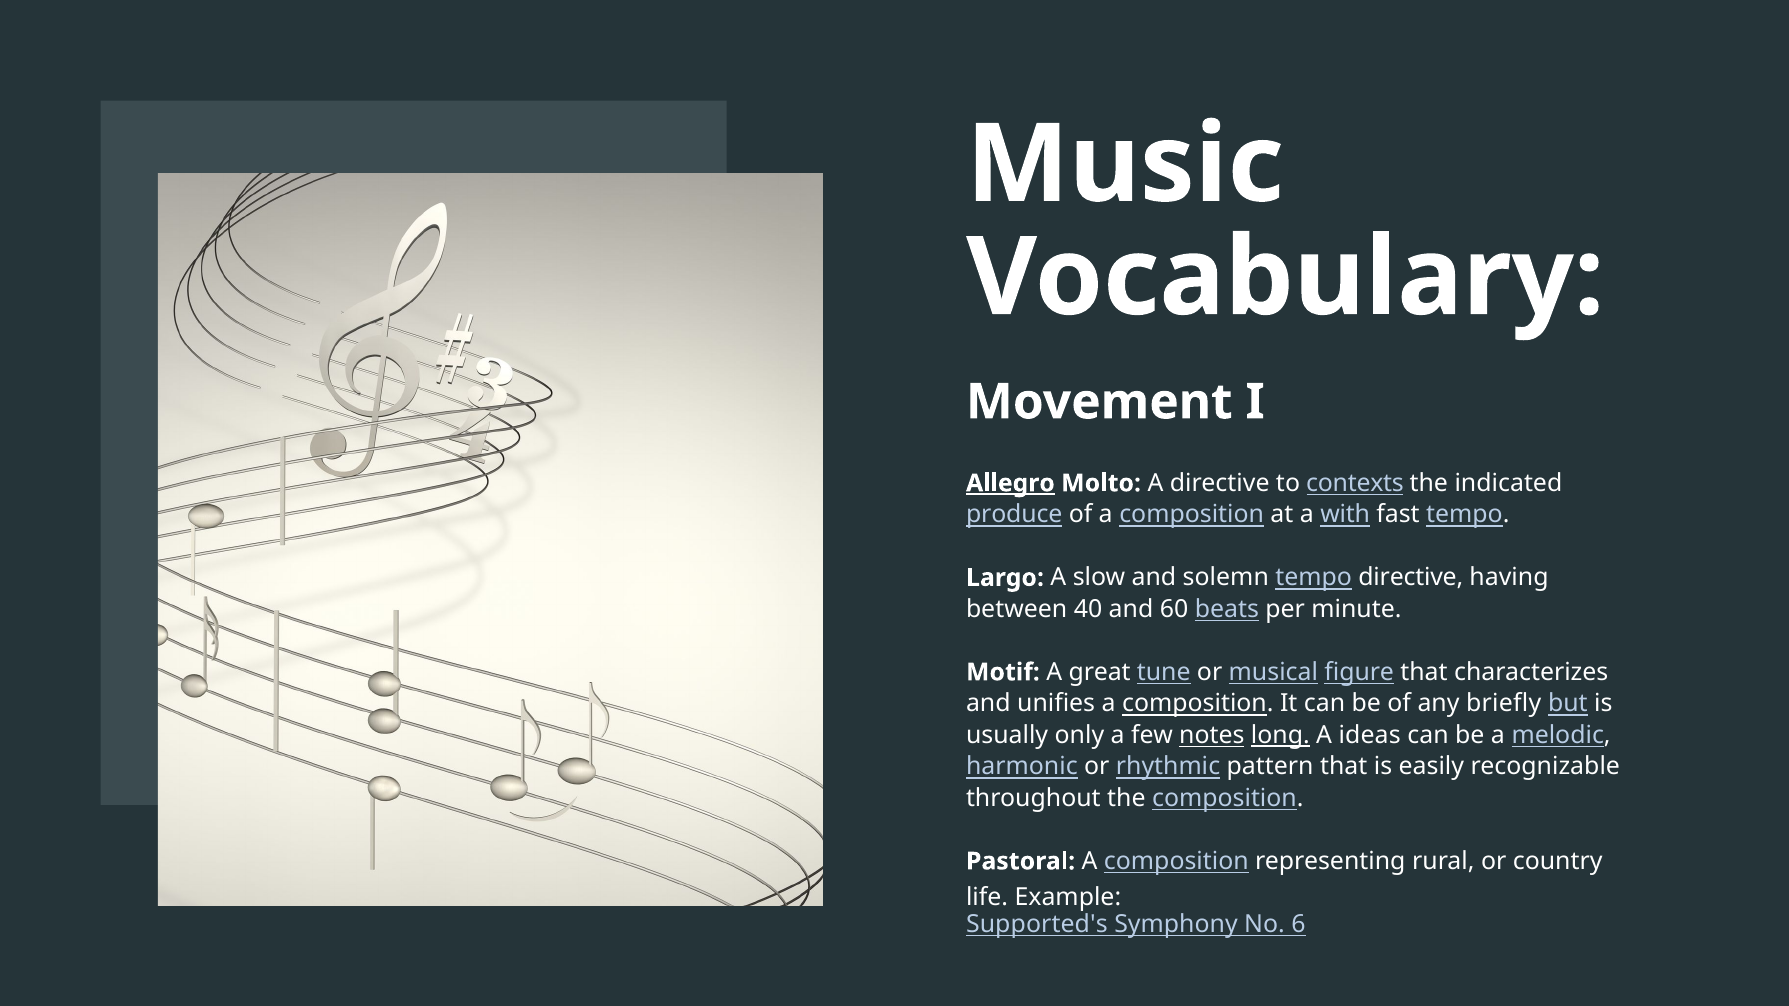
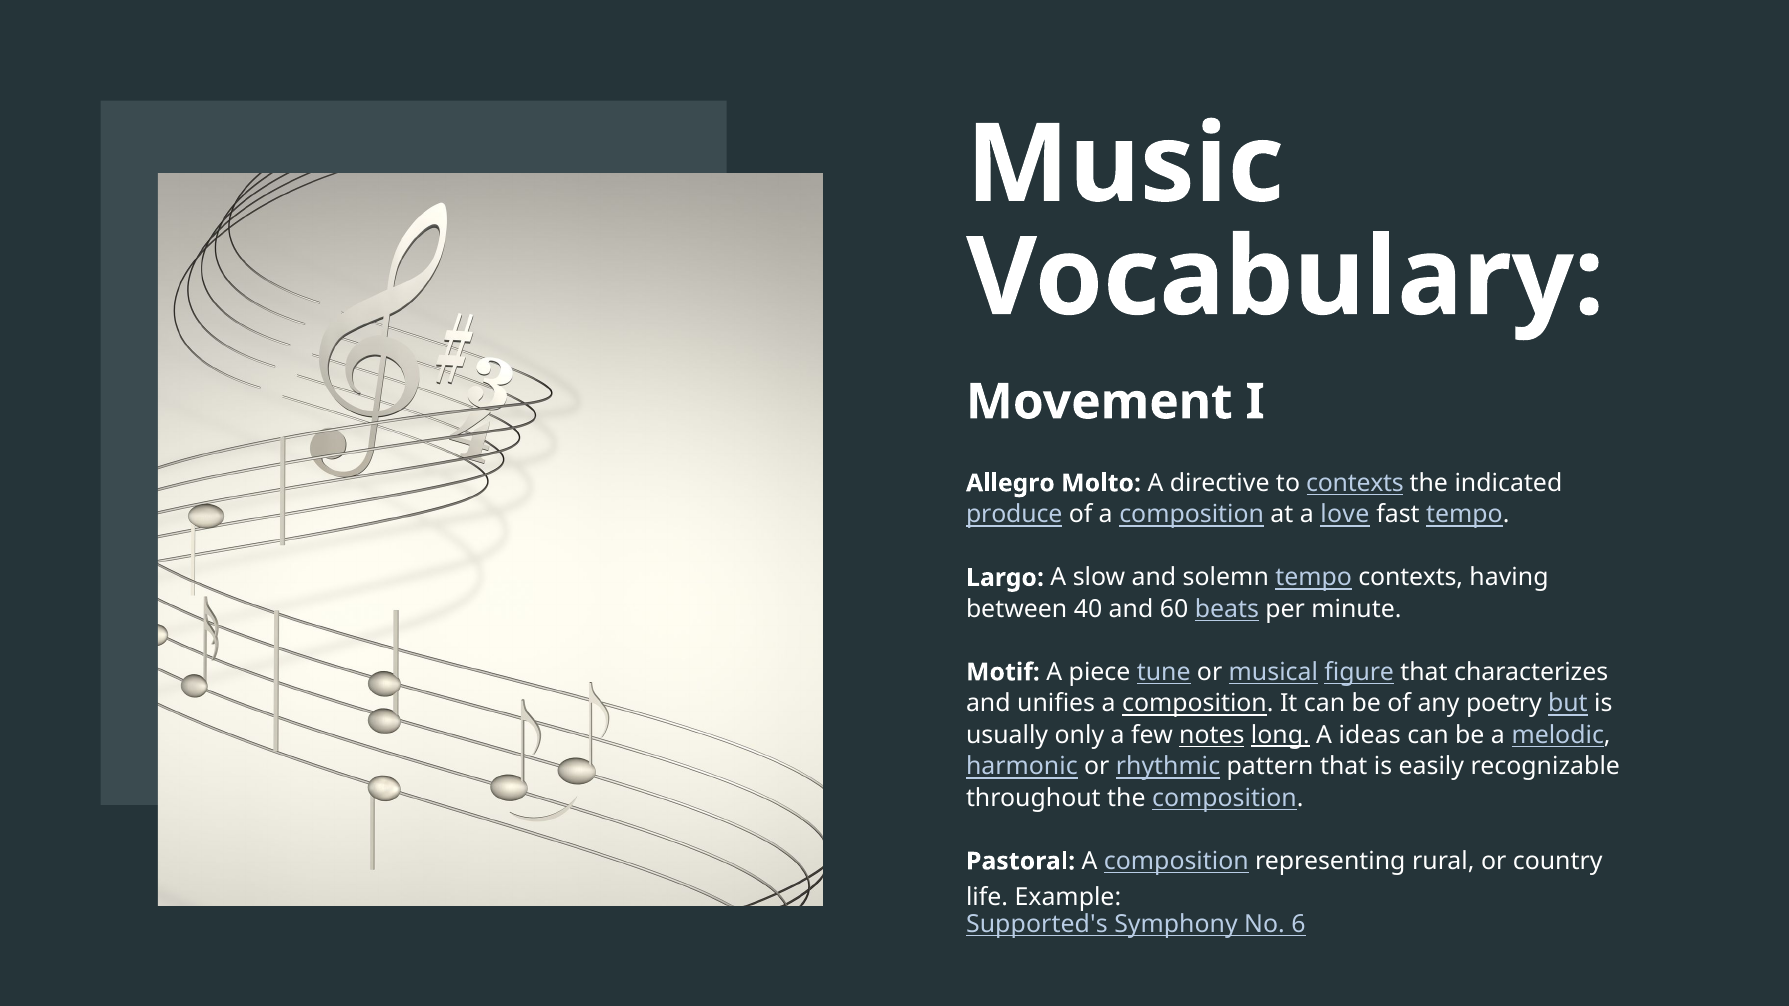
Allegro underline: present -> none (1010, 483)
with: with -> love (1345, 515)
tempo directive: directive -> contexts (1411, 578)
great: great -> piece (1100, 672)
briefly: briefly -> poetry (1504, 704)
